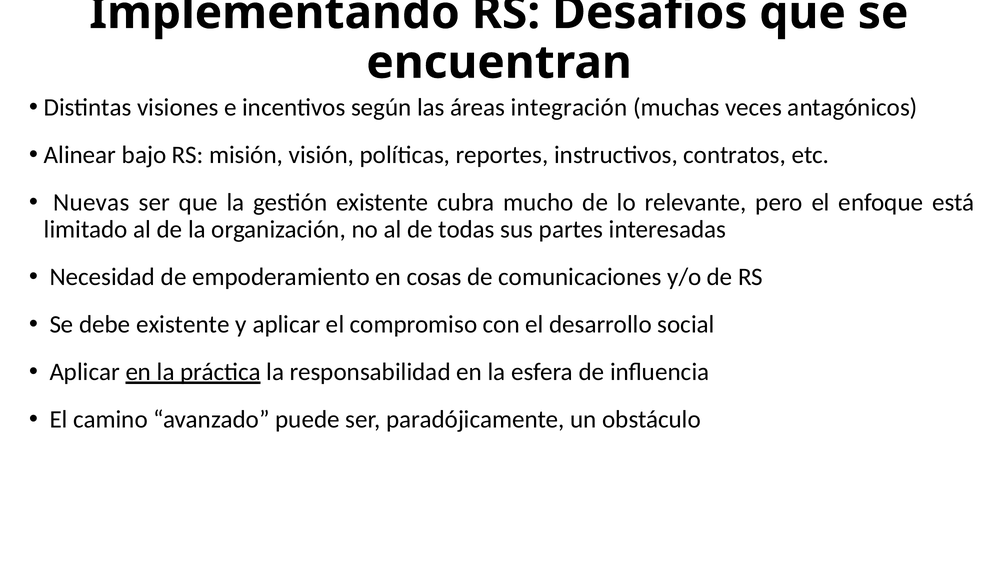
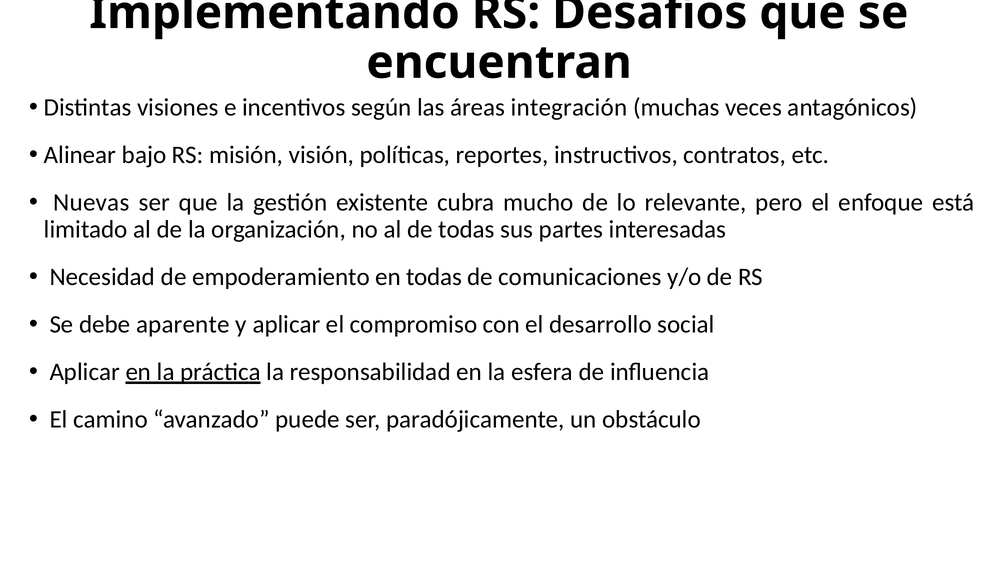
en cosas: cosas -> todas (434, 277)
debe existente: existente -> aparente (183, 324)
